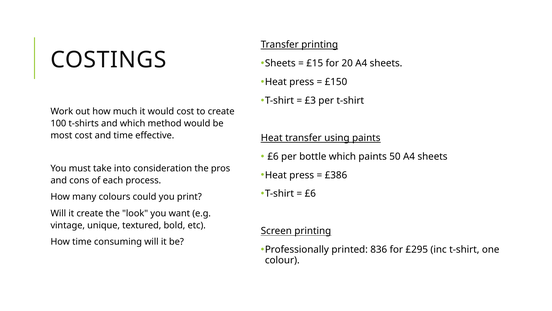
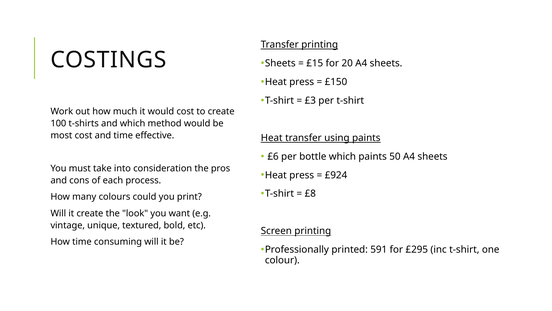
£386: £386 -> £924 (336, 175)
£6: £6 -> £8 (310, 193)
836: 836 -> 591 (379, 249)
